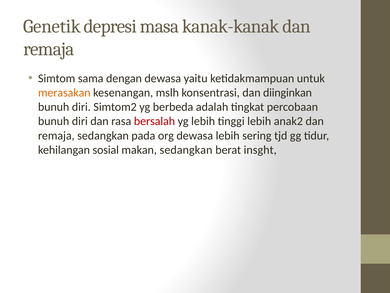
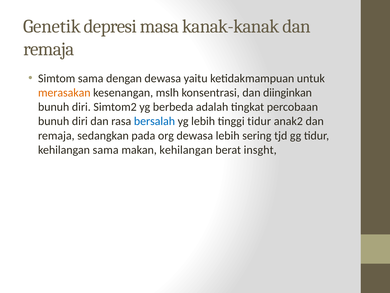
bersalah colour: red -> blue (154, 121)
tinggi lebih: lebih -> tidur (259, 121)
kehilangan sosial: sosial -> sama (106, 150)
makan sedangkan: sedangkan -> kehilangan (186, 150)
